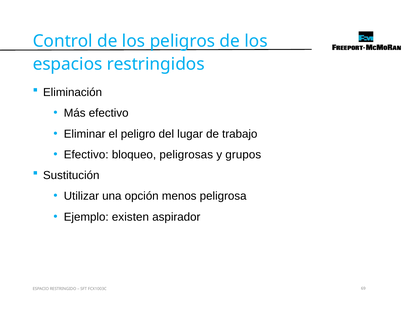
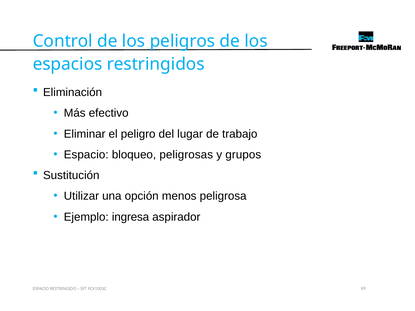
Efectivo: Efectivo -> Espacio (86, 155)
existen: existen -> ingresa (131, 217)
